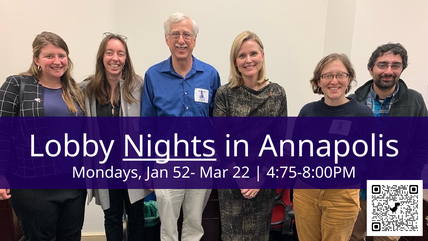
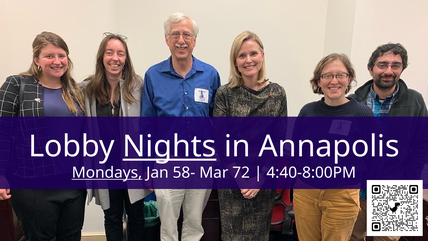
Mondays underline: none -> present (107, 173)
52-: 52- -> 58- (184, 173)
22: 22 -> 72 (241, 173)
4:75-8:00PM: 4:75-8:00PM -> 4:40-8:00PM (311, 173)
